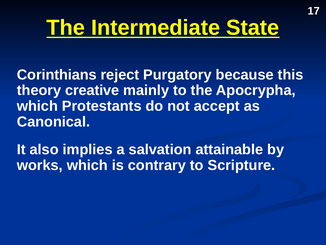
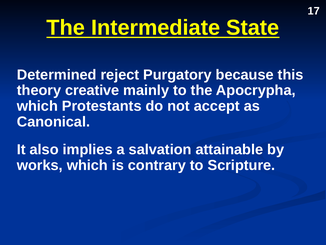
Corinthians: Corinthians -> Determined (57, 75)
